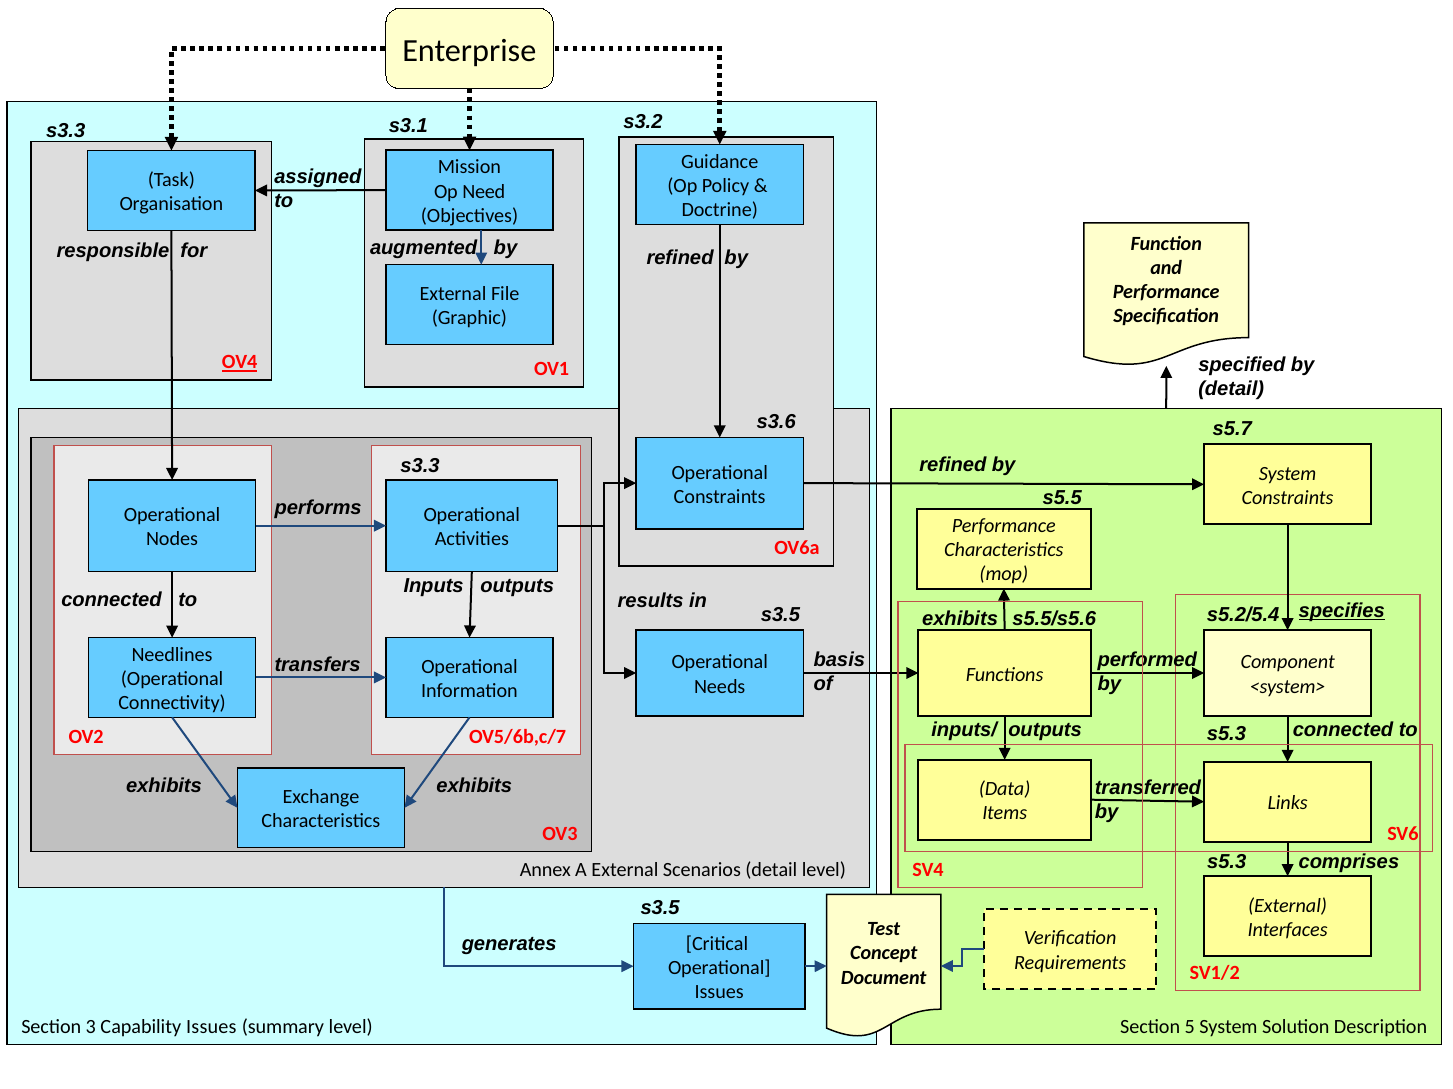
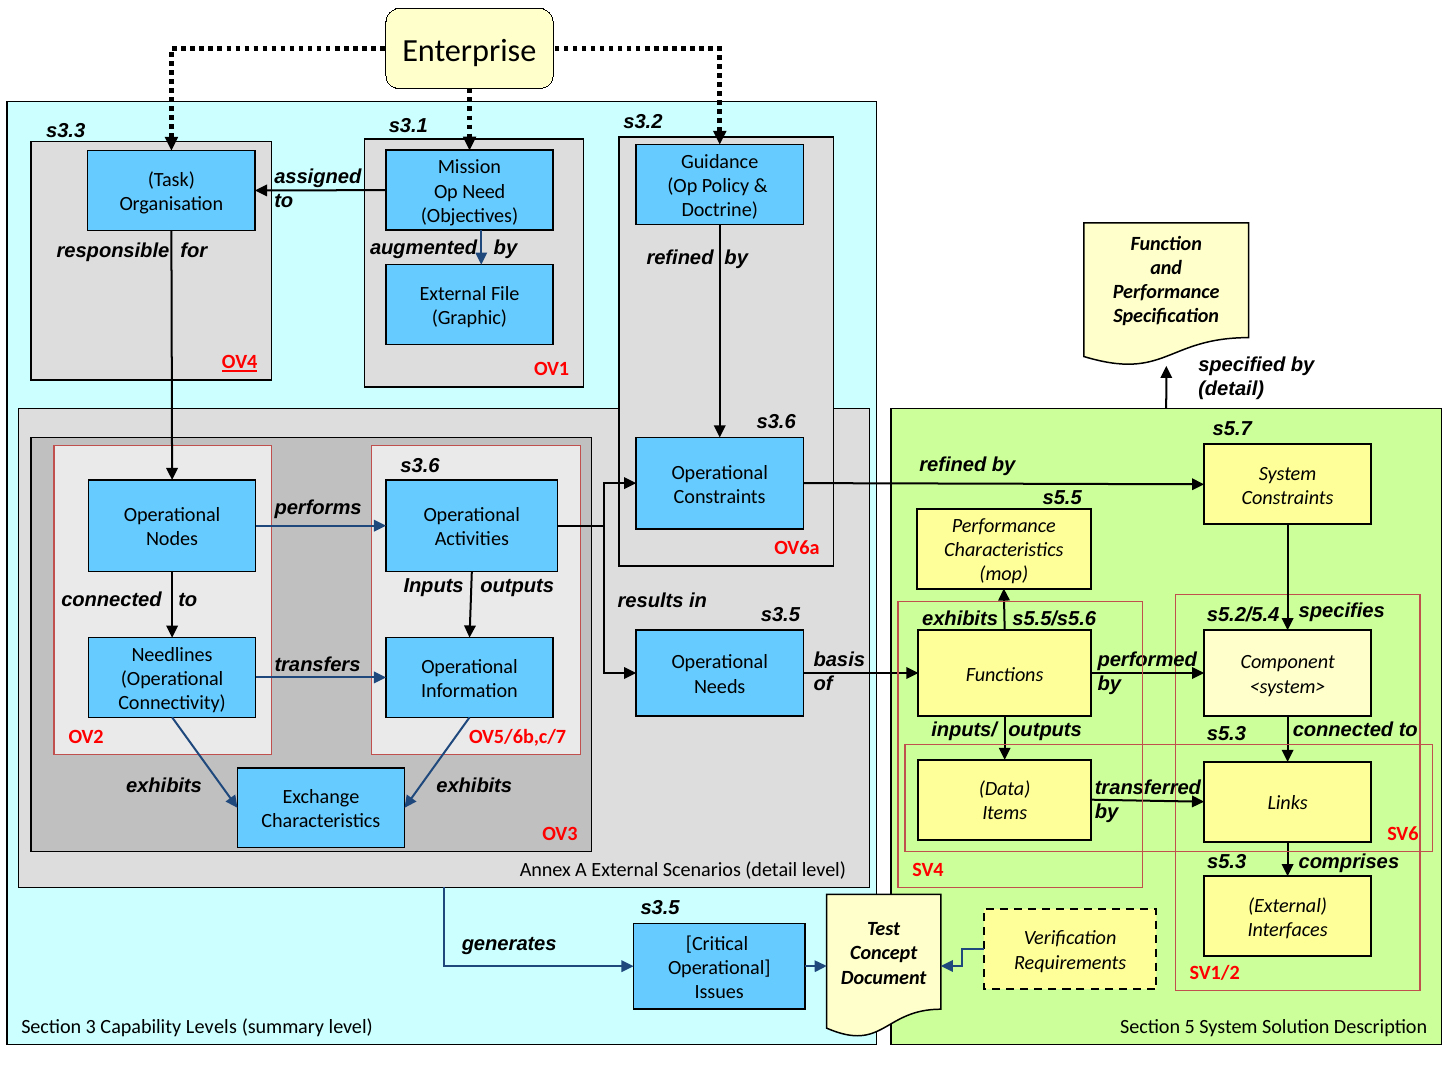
s3.3: s3.3 -> s3.6 (420, 467)
specifies underline: present -> none (1342, 611)
Capability Issues: Issues -> Levels (211, 1027)
